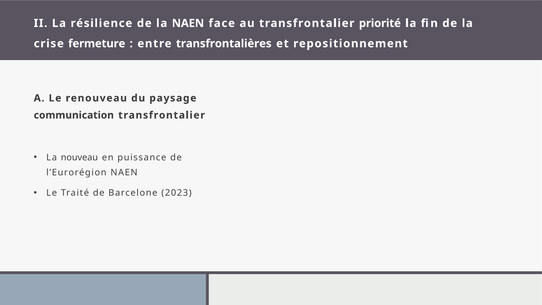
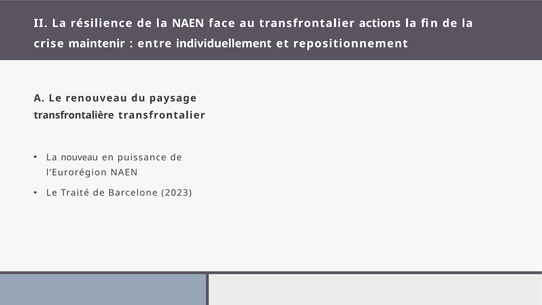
priorité: priorité -> actions (380, 23)
fermeture: fermeture -> maintenir (97, 44)
transfrontalières: transfrontalières -> individuellement (224, 44)
communication: communication -> transfrontalière (74, 115)
